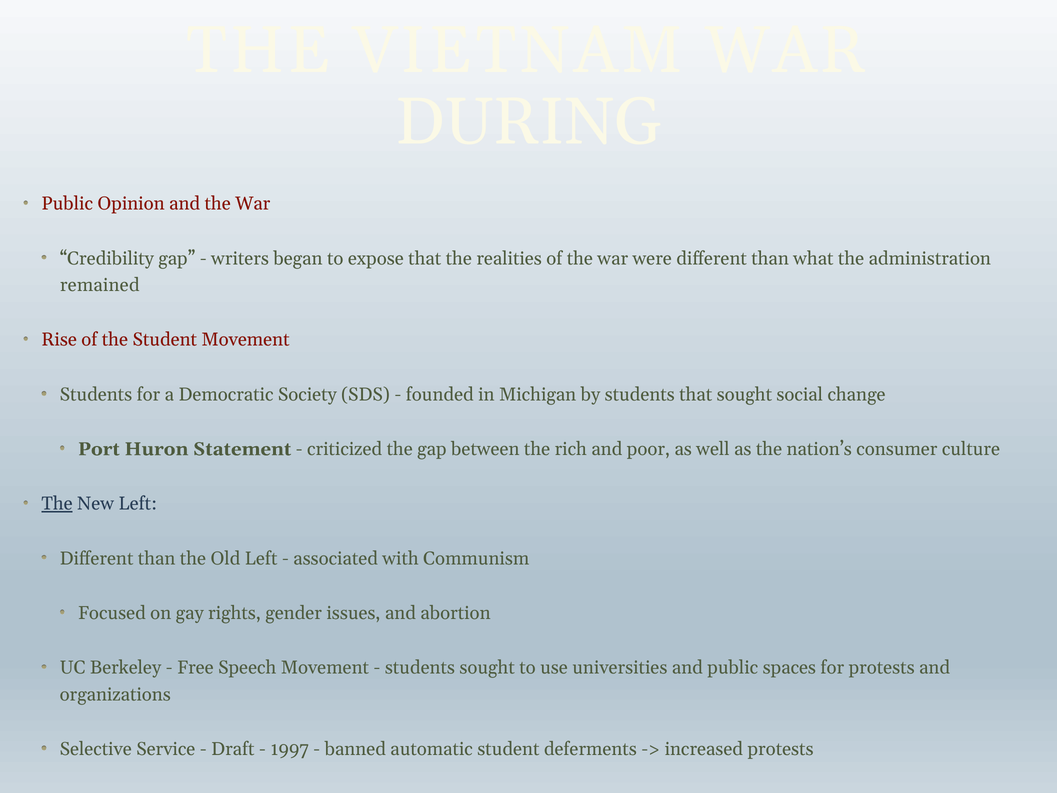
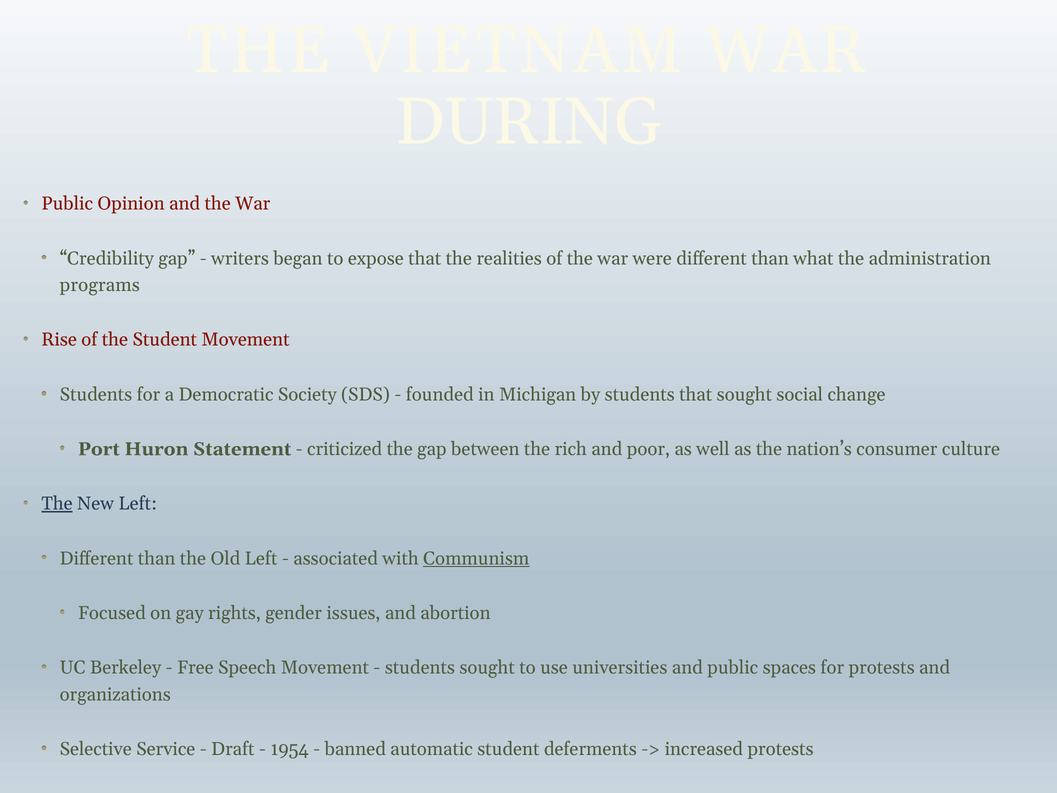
remained: remained -> programs (100, 285)
Communism underline: none -> present (476, 558)
1997: 1997 -> 1954 (290, 749)
